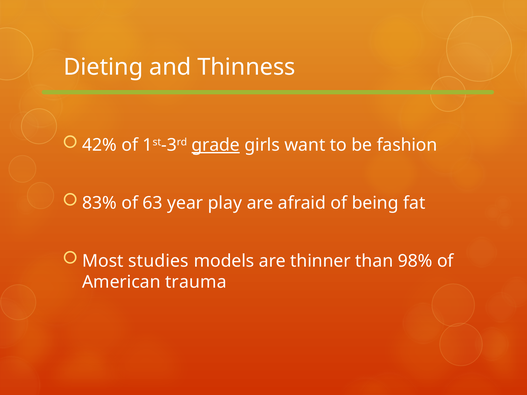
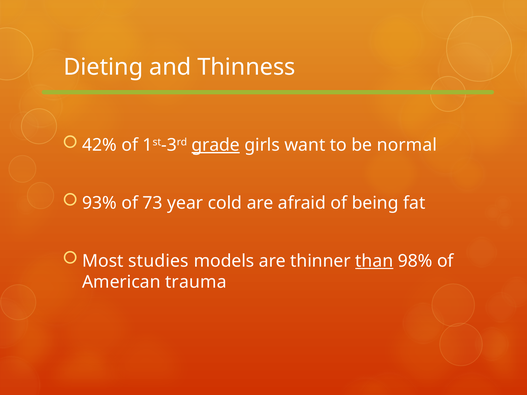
fashion: fashion -> normal (407, 145)
83%: 83% -> 93% (99, 203)
63: 63 -> 73 (153, 203)
play: play -> cold (225, 203)
than underline: none -> present (374, 261)
